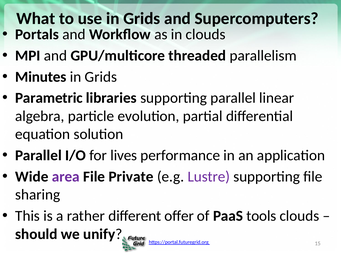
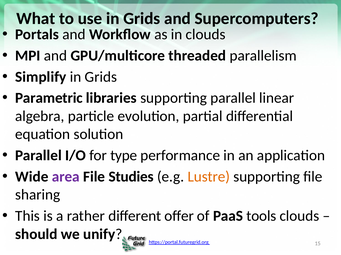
Minutes: Minutes -> Simplify (41, 77)
lives: lives -> type (124, 156)
Private: Private -> Studies (131, 177)
Lustre colour: purple -> orange (209, 177)
